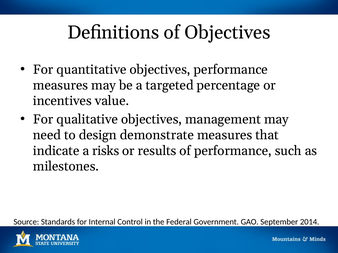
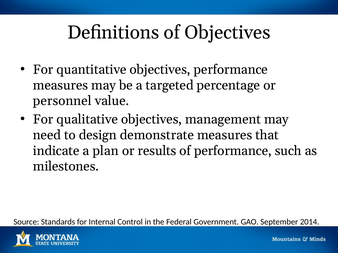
incentives: incentives -> personnel (62, 101)
risks: risks -> plan (106, 151)
